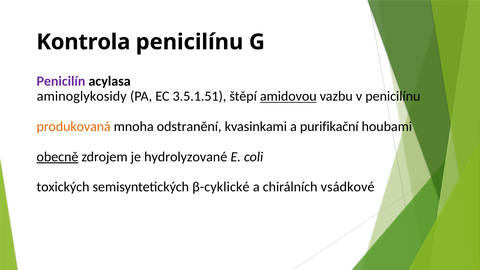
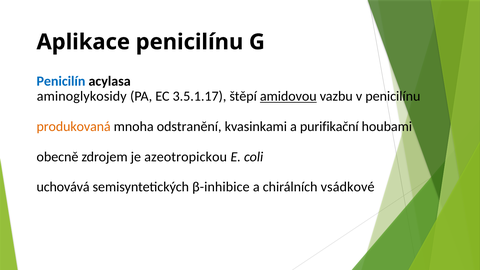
Kontrola: Kontrola -> Aplikace (83, 42)
Penicilín colour: purple -> blue (61, 81)
3.5.1.51: 3.5.1.51 -> 3.5.1.17 (199, 96)
obecně underline: present -> none (57, 157)
hydrolyzované: hydrolyzované -> azeotropickou (186, 157)
toxických: toxických -> uchovává (63, 187)
β-cyklické: β-cyklické -> β-inhibice (221, 187)
